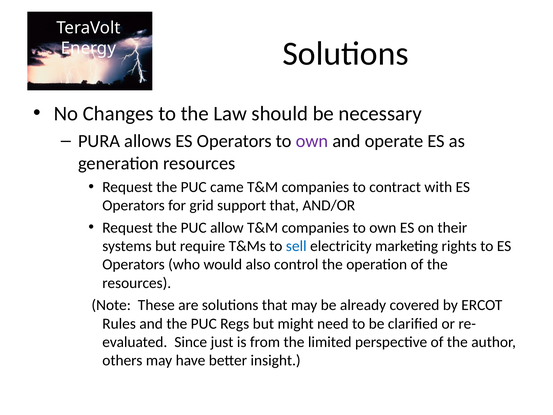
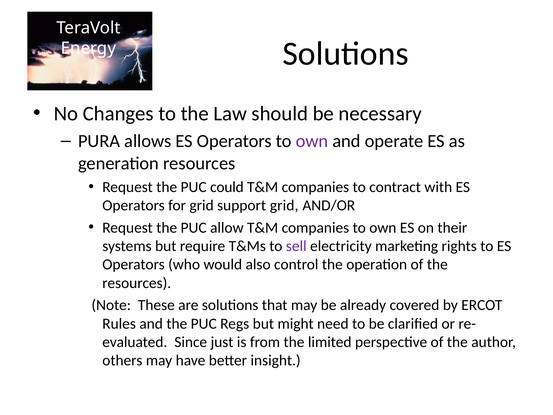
came: came -> could (227, 187)
support that: that -> grid (284, 205)
sell colour: blue -> purple (296, 246)
